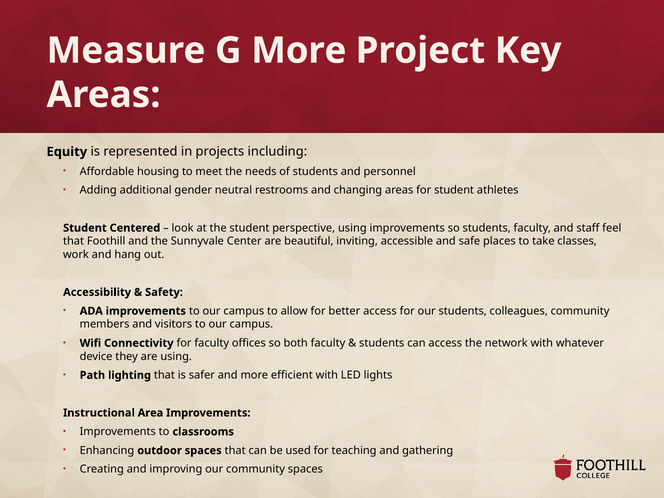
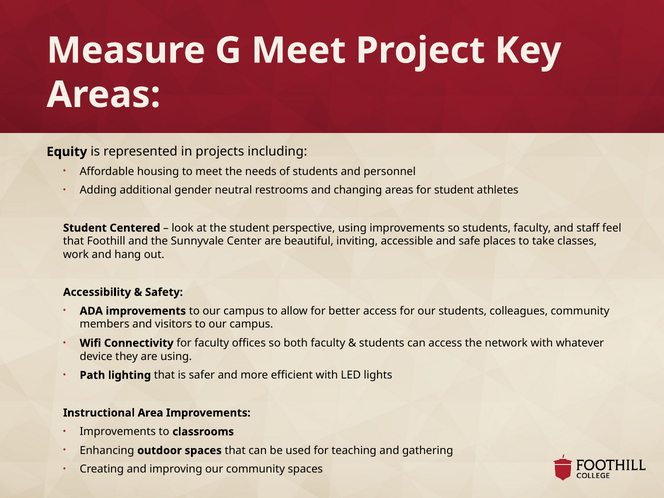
G More: More -> Meet (299, 51)
